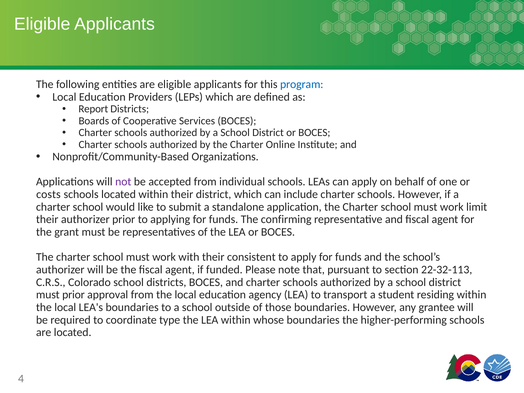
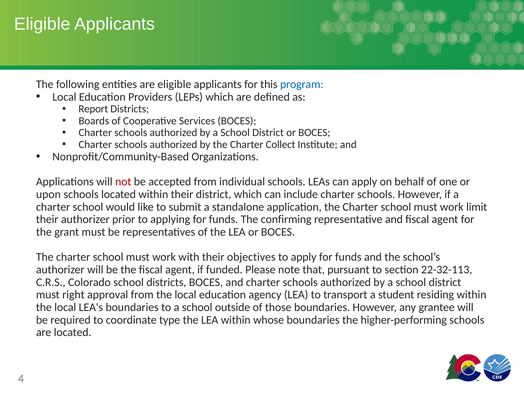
Online: Online -> Collect (281, 144)
not colour: purple -> red (123, 182)
costs: costs -> upon (48, 194)
consistent: consistent -> objectives (251, 257)
must prior: prior -> right (73, 295)
